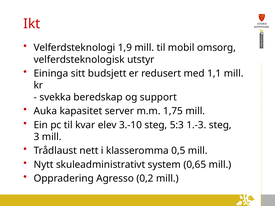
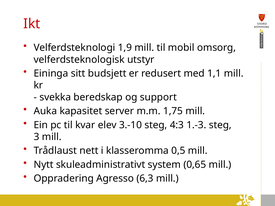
5:3: 5:3 -> 4:3 (177, 125)
0,2: 0,2 -> 6,3 (145, 179)
